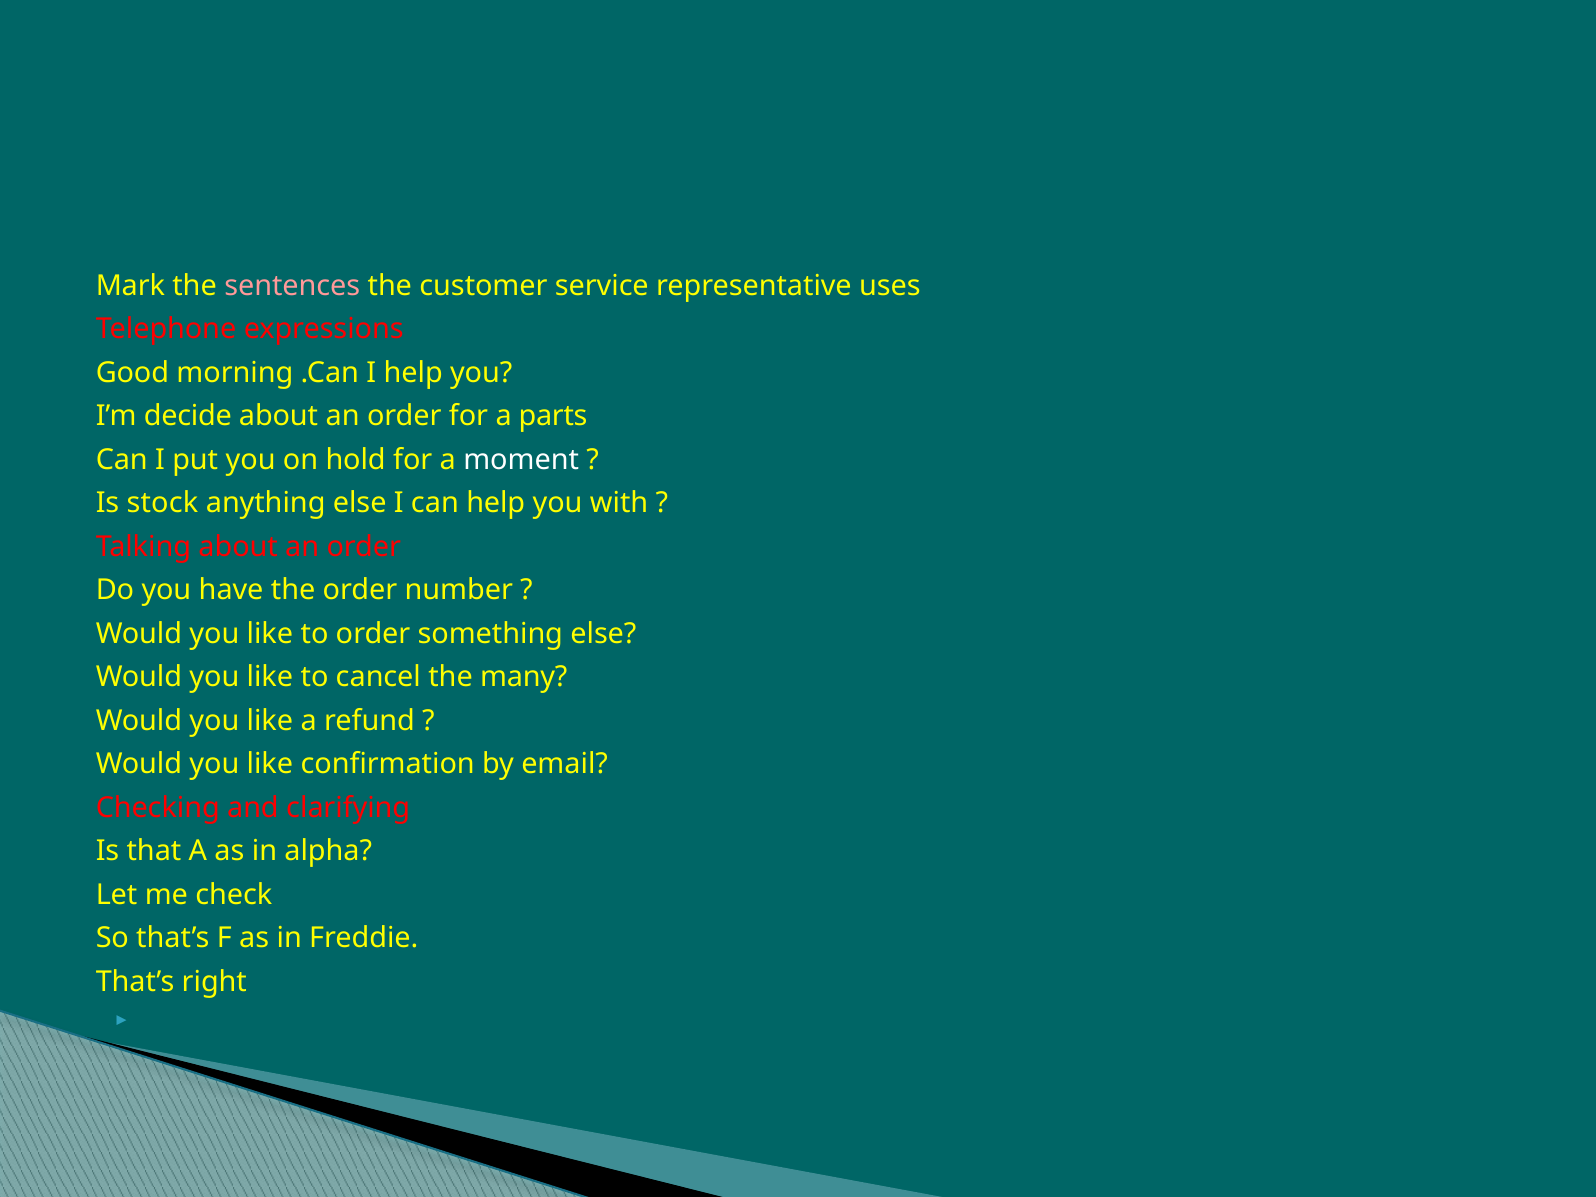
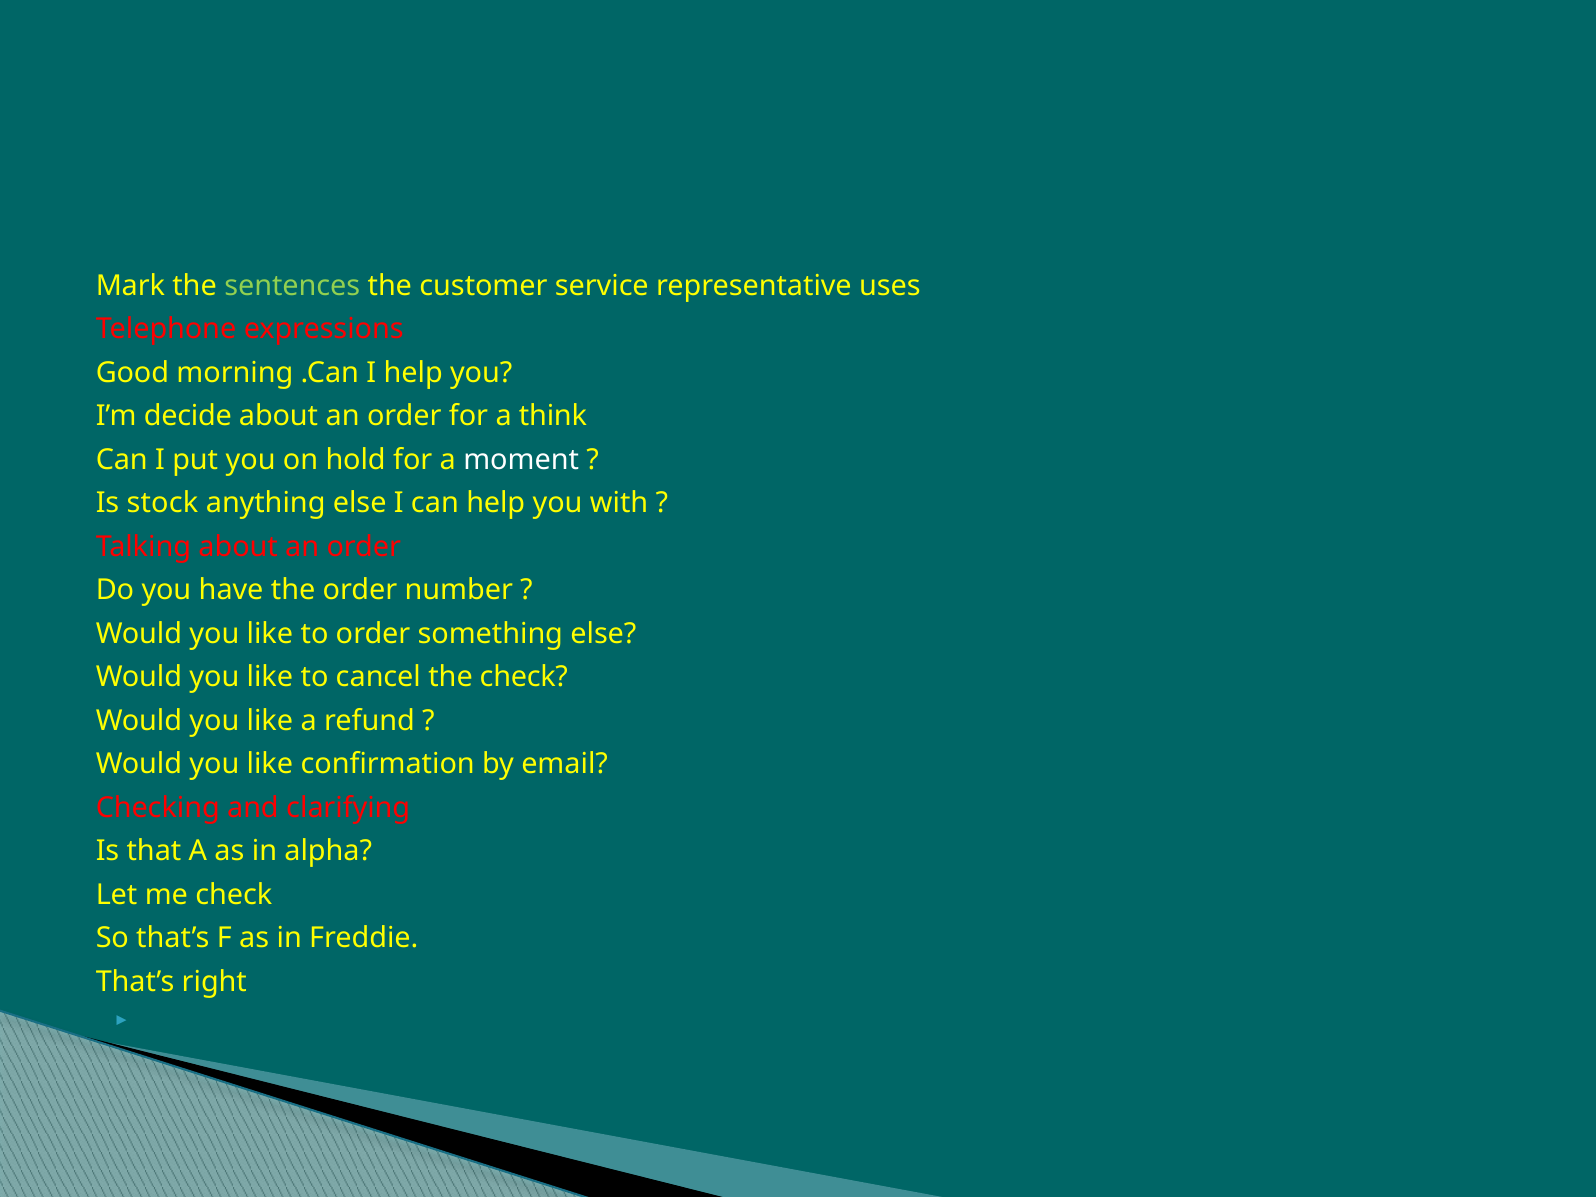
sentences colour: pink -> light green (292, 286)
parts: parts -> think (553, 416)
the many: many -> check (524, 677)
